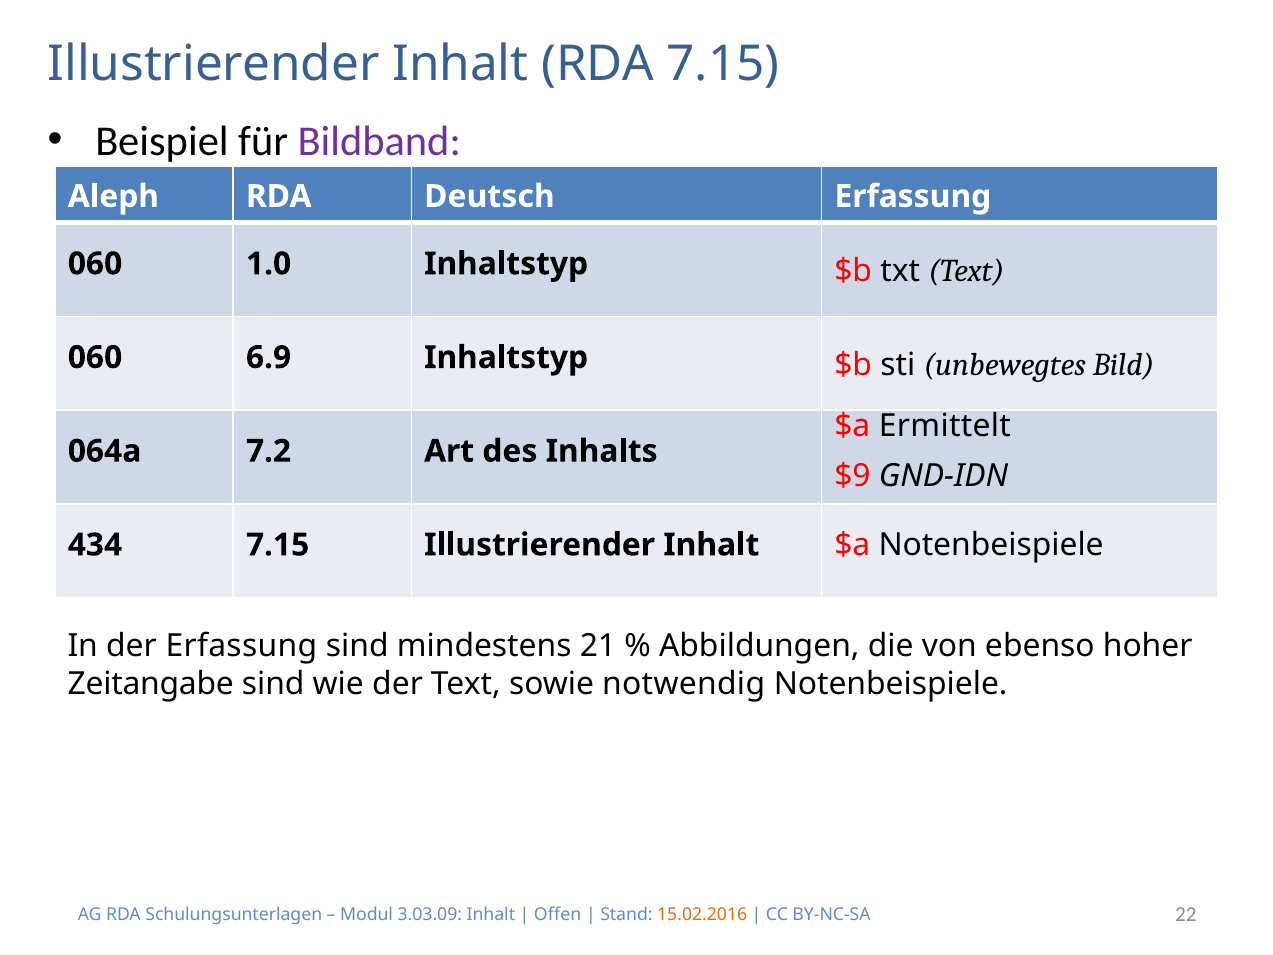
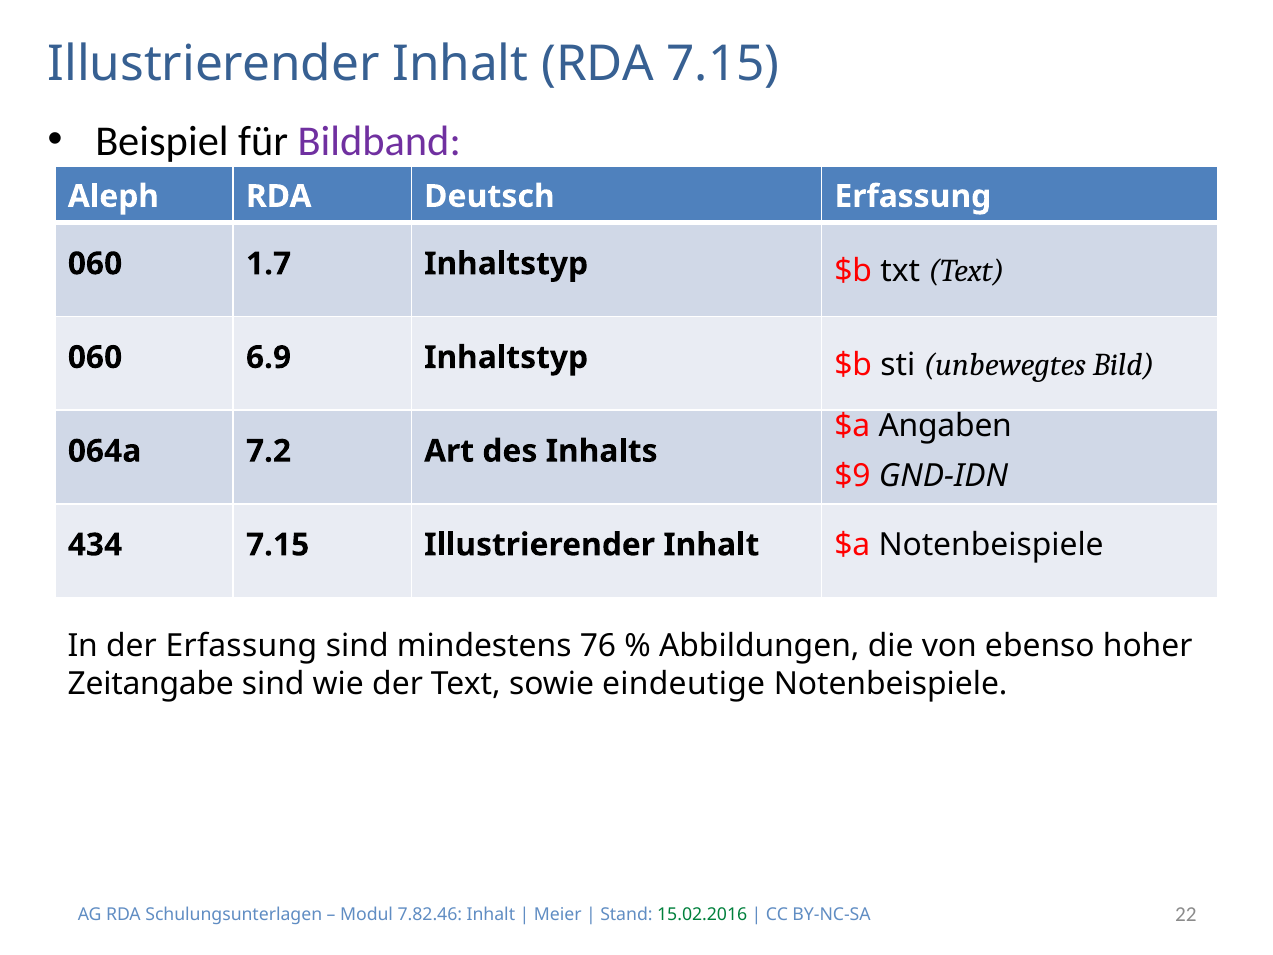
1.0: 1.0 -> 1.7 (269, 264)
Ermittelt: Ermittelt -> Angaben (945, 426)
21: 21 -> 76 (598, 645)
notwendig: notwendig -> eindeutige (684, 684)
3.03.09: 3.03.09 -> 7.82.46 (430, 914)
Offen: Offen -> Meier (558, 914)
15.02.2016 colour: orange -> green (702, 914)
